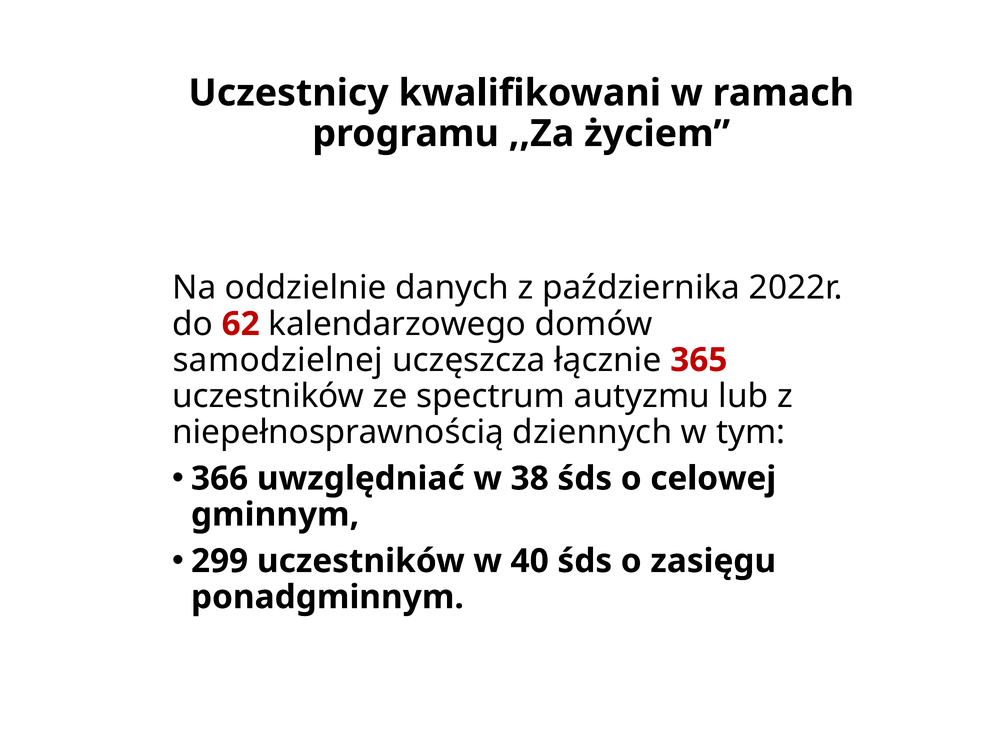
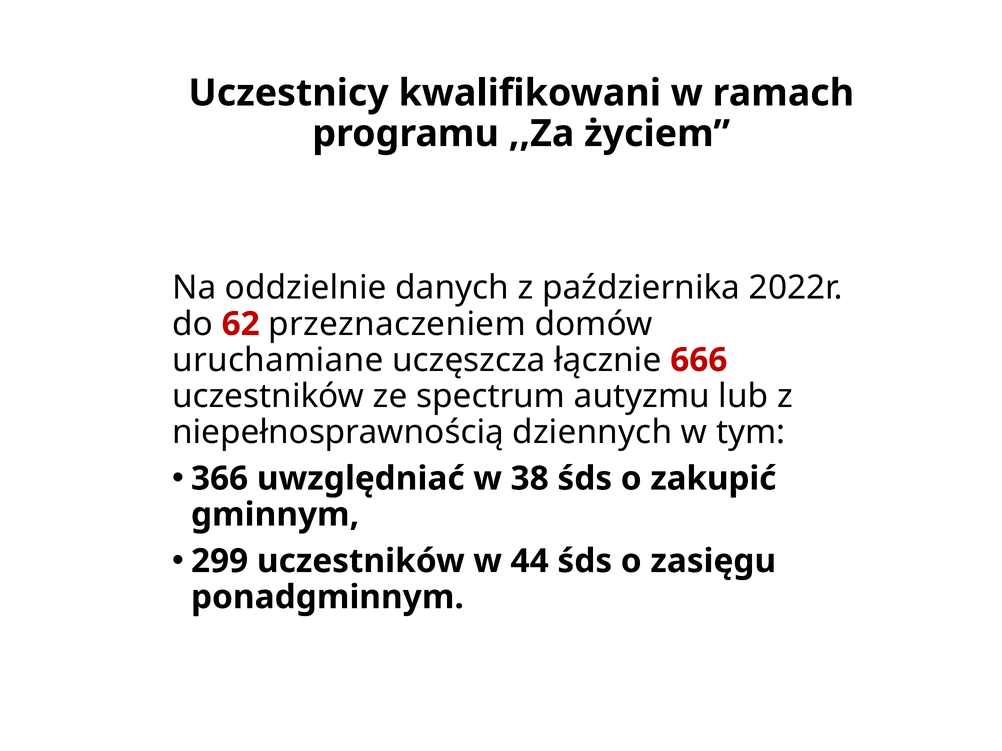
kalendarzowego: kalendarzowego -> przeznaczeniem (397, 324)
samodzielnej: samodzielnej -> uruchamiane (278, 360)
365: 365 -> 666 (699, 360)
celowej: celowej -> zakupić (713, 479)
40: 40 -> 44 (530, 561)
